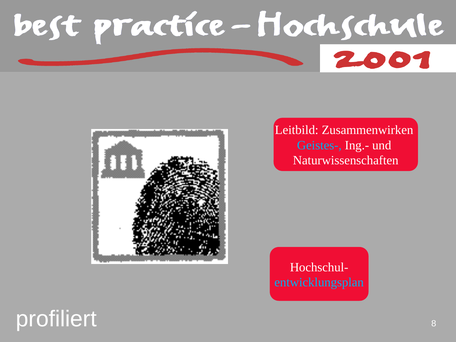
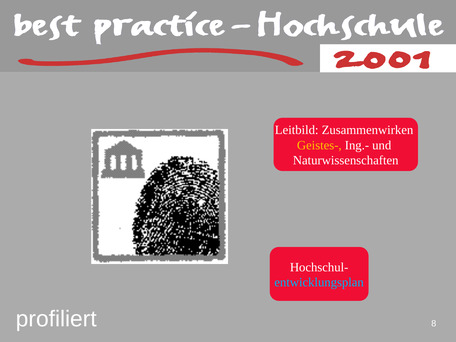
Geistes- colour: light blue -> yellow (319, 145)
